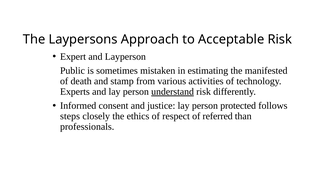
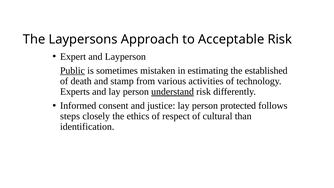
Public underline: none -> present (72, 71)
manifested: manifested -> established (266, 71)
referred: referred -> cultural (218, 116)
professionals: professionals -> identification (87, 127)
